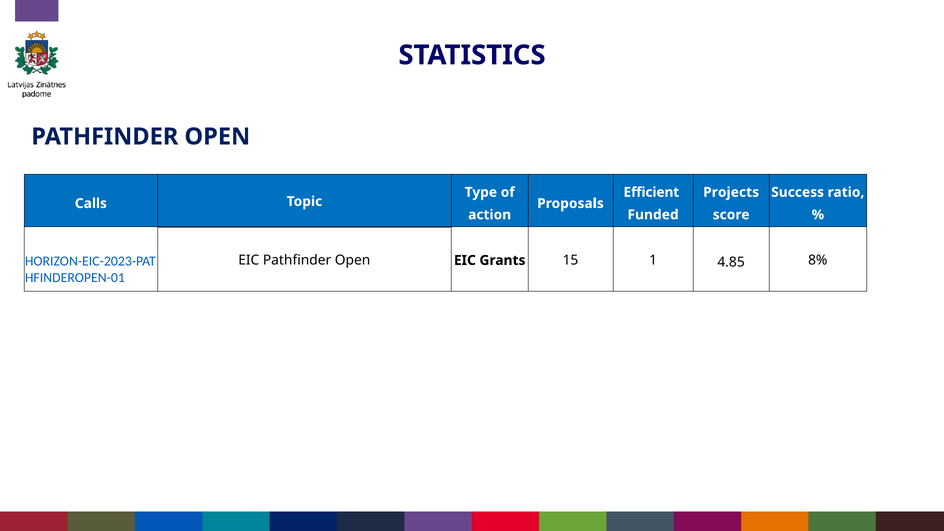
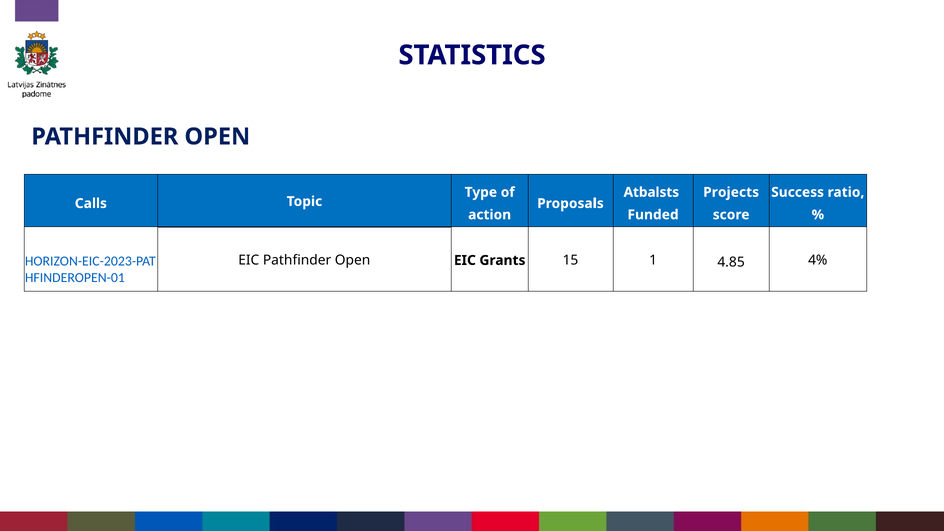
Efficient: Efficient -> Atbalsts (651, 192)
8%: 8% -> 4% (818, 260)
